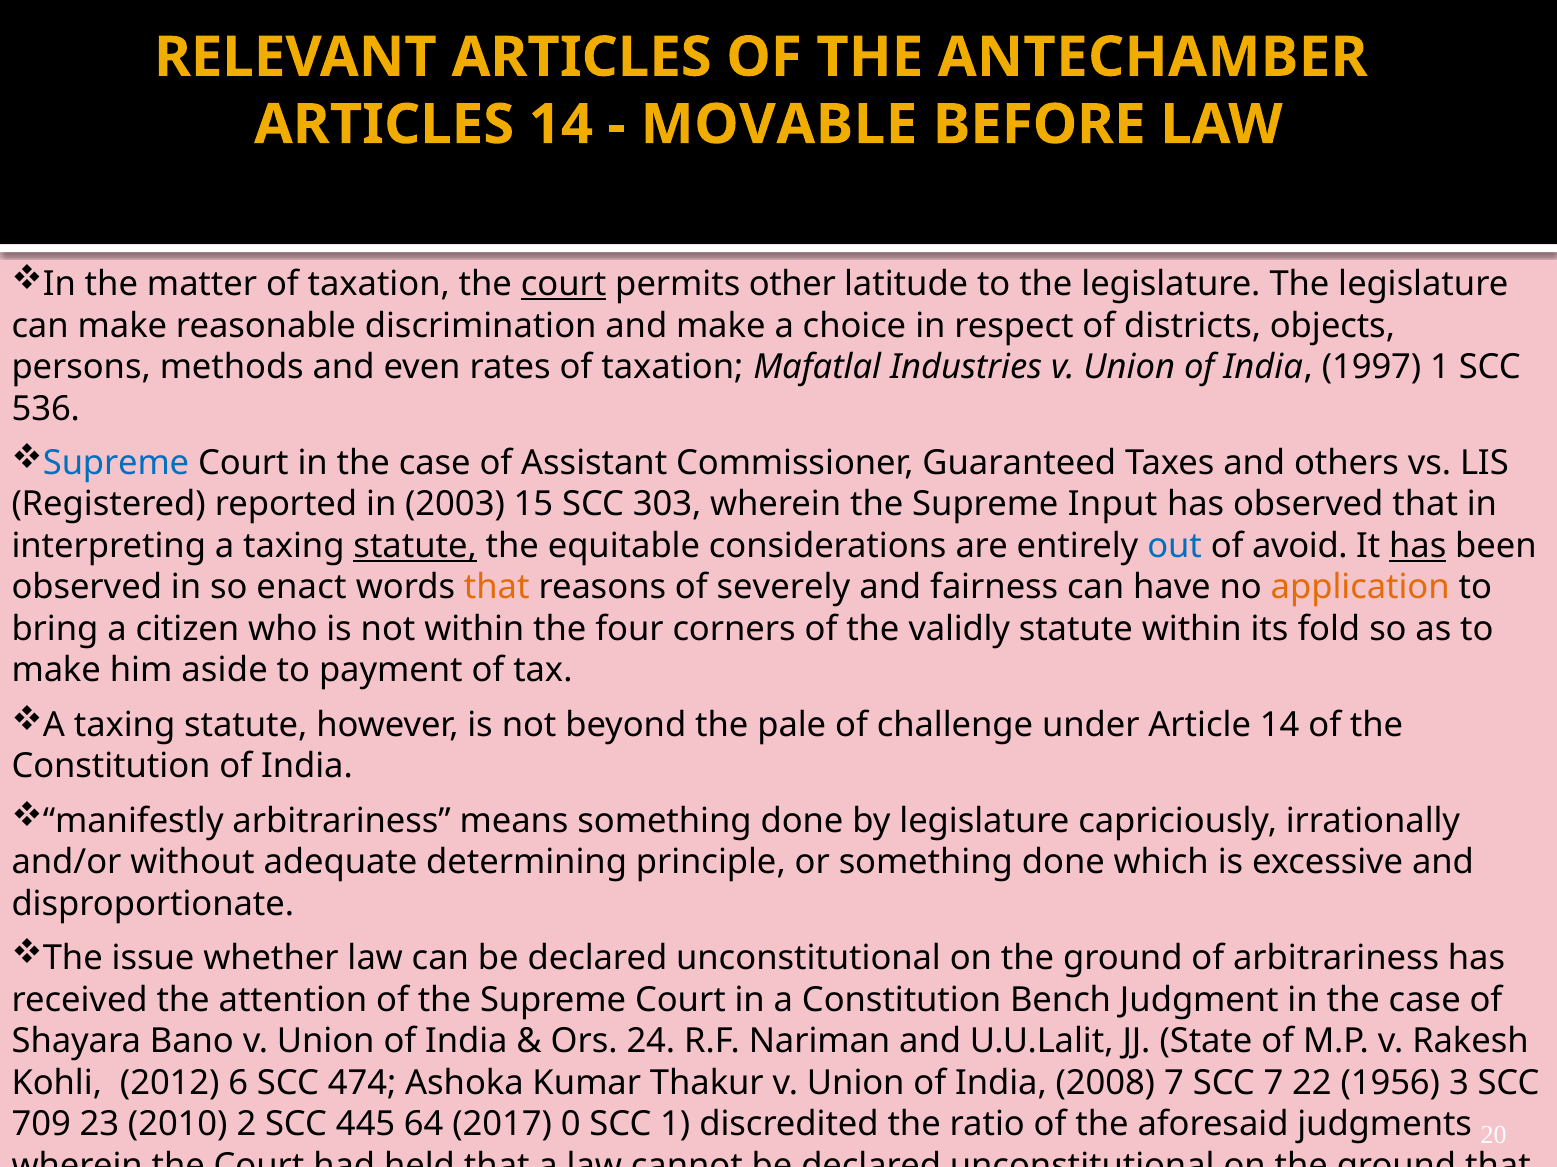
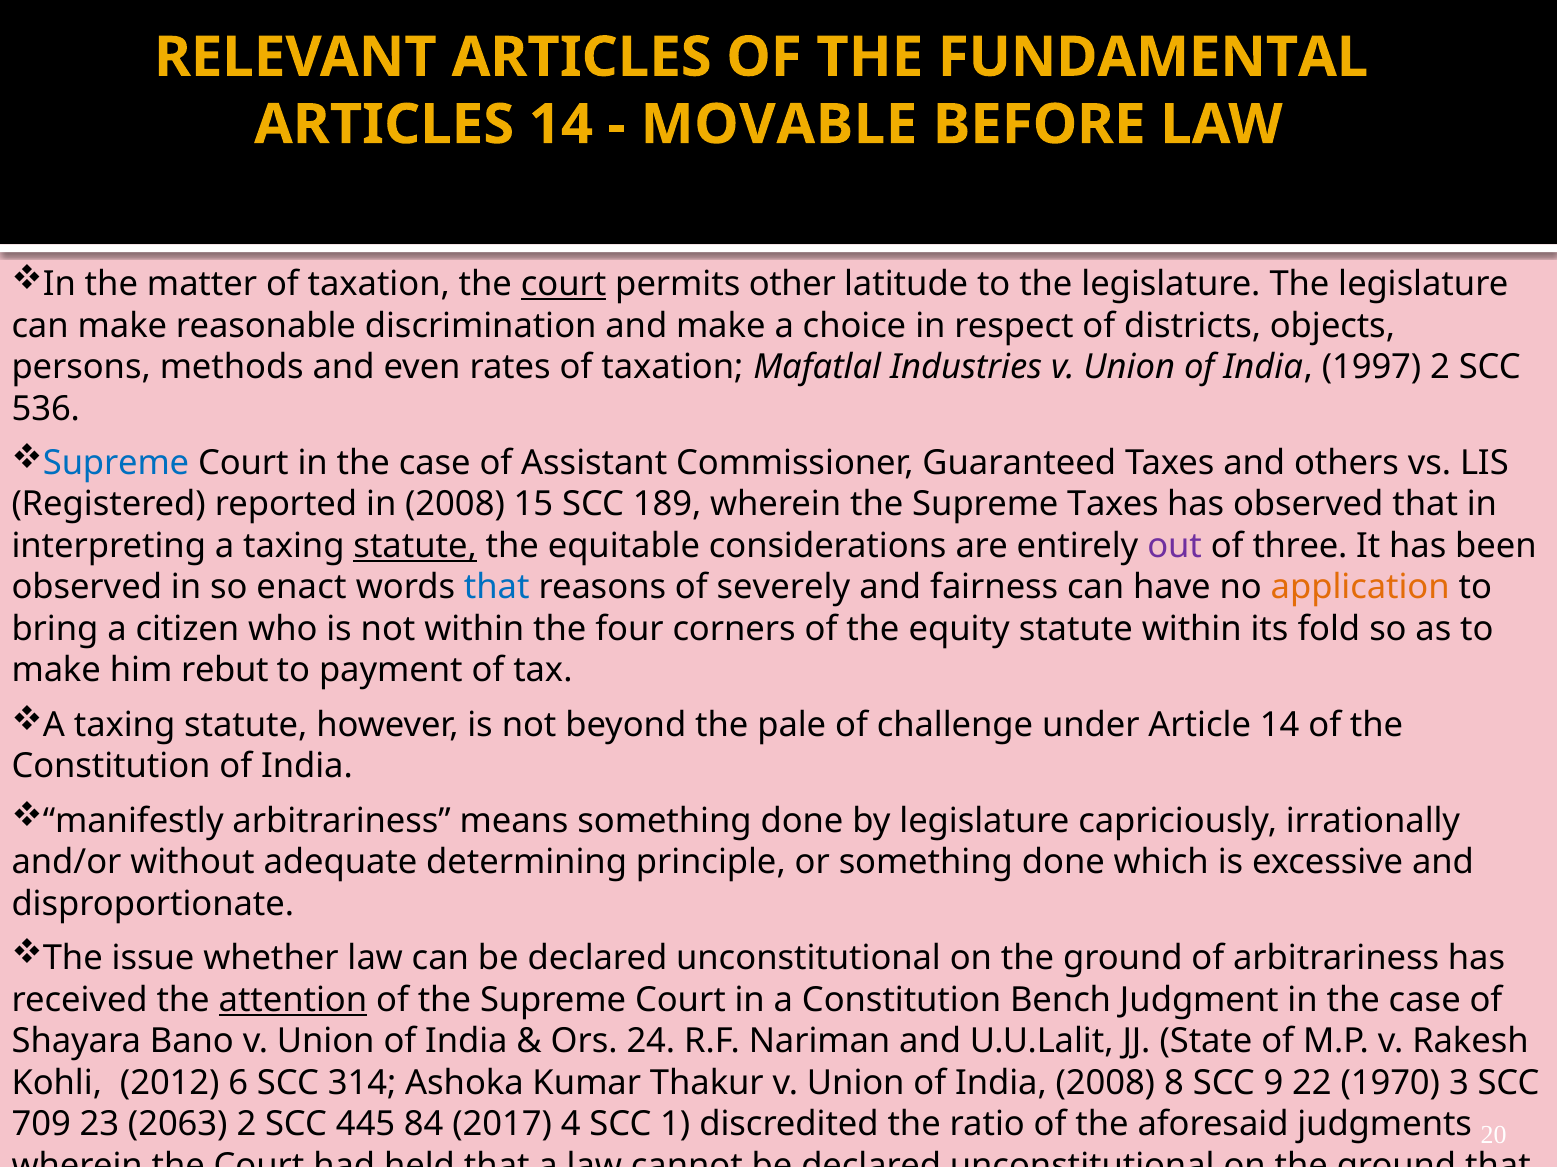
ANTECHAMBER: ANTECHAMBER -> FUNDAMENTAL (1153, 57)
1997 1: 1 -> 2 (1440, 367)
in 2003: 2003 -> 2008 (455, 505)
303: 303 -> 189 (667, 505)
Supreme Input: Input -> Taxes (1113, 505)
out colour: blue -> purple (1175, 546)
avoid: avoid -> three (1300, 546)
has underline: present -> none (1418, 546)
that colour: orange -> blue (497, 588)
validly: validly -> equity (959, 629)
aside: aside -> rebut (225, 671)
attention underline: none -> present (293, 1000)
474: 474 -> 314 (362, 1083)
2008 7: 7 -> 8 (1174, 1083)
SCC 7: 7 -> 9 (1273, 1083)
1956: 1956 -> 1970 (1390, 1083)
2010: 2010 -> 2063 (178, 1125)
64: 64 -> 84 (424, 1125)
0: 0 -> 4 (571, 1125)
